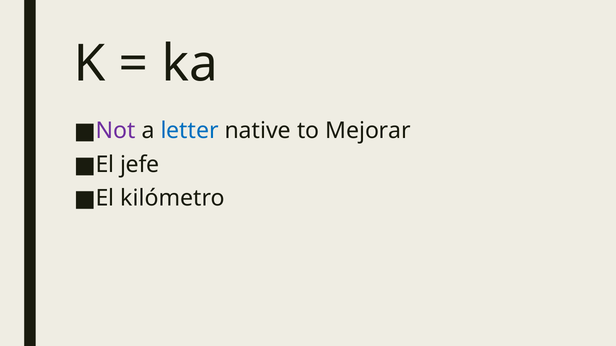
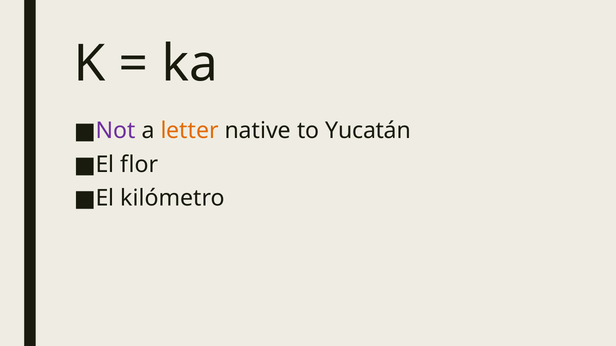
letter colour: blue -> orange (190, 131)
Mejorar: Mejorar -> Yucatán (368, 131)
jefe: jefe -> flor (139, 165)
